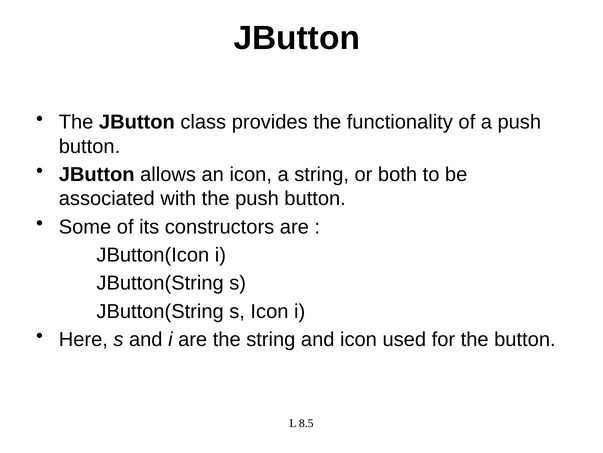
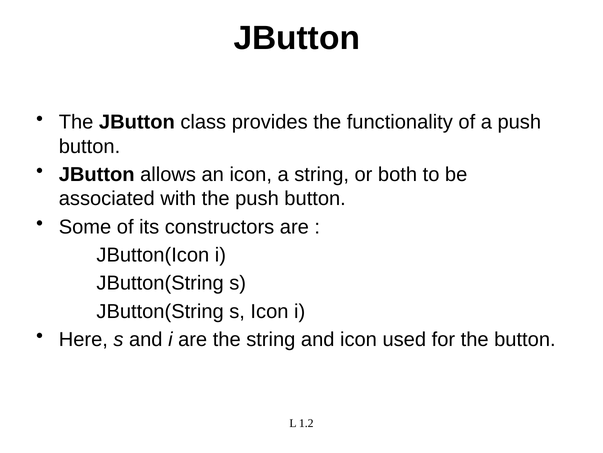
8.5: 8.5 -> 1.2 (306, 423)
